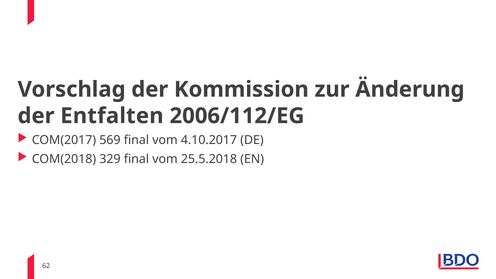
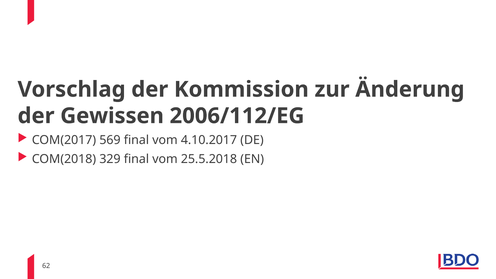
Entfalten: Entfalten -> Gewissen (112, 116)
